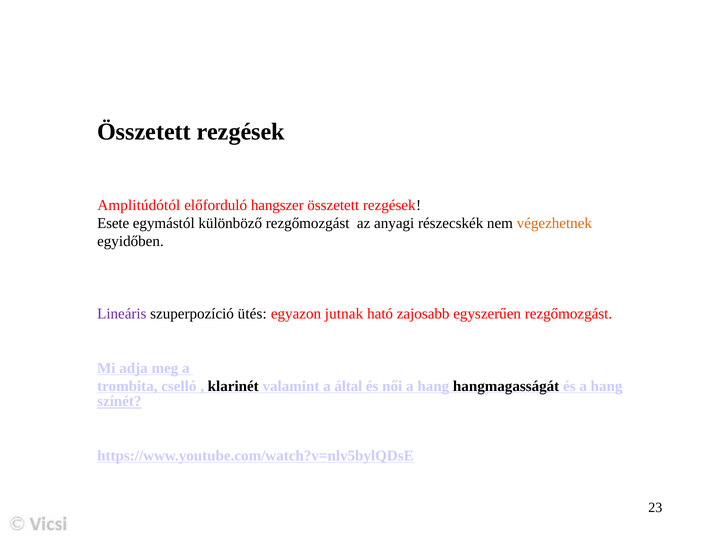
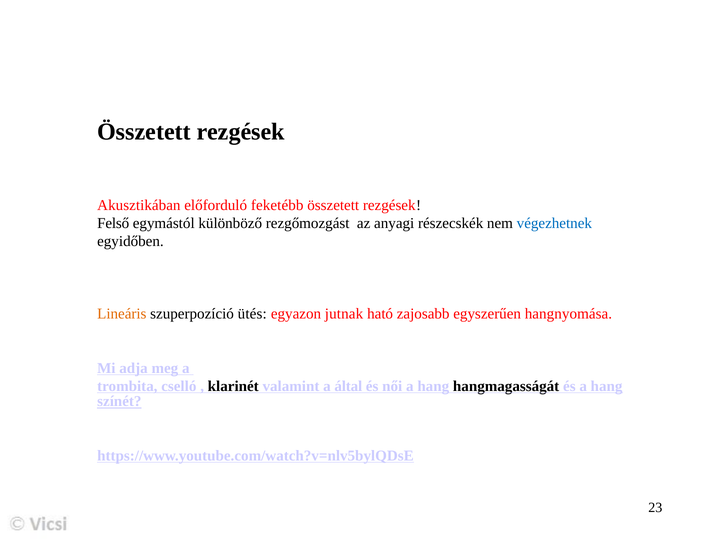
Amplitúdótól: Amplitúdótól -> Akusztikában (139, 205)
hangszer: hangszer -> feketébb (277, 205)
Esete: Esete -> Felső (113, 223)
végezhetnek colour: orange -> blue (554, 223)
Lineáris colour: purple -> orange (122, 314)
egyszerűen rezgőmozgást: rezgőmozgást -> hangnyomása (568, 314)
